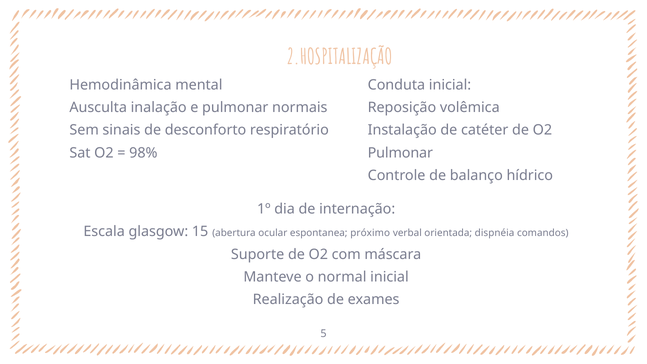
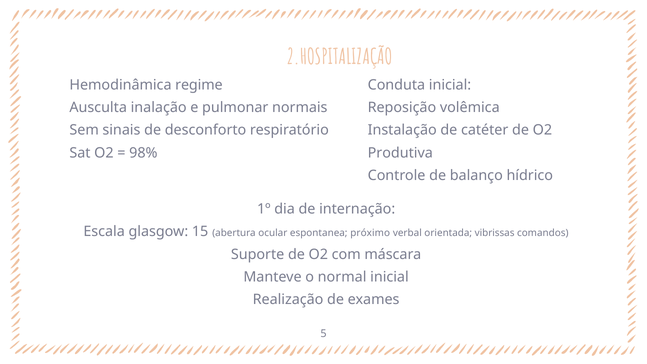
mental: mental -> regime (199, 85)
Pulmonar: Pulmonar -> Produtiva (400, 153)
dispnéia: dispnéia -> vibrissas (495, 233)
